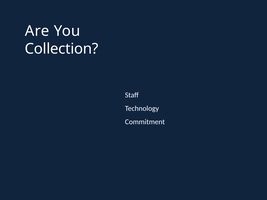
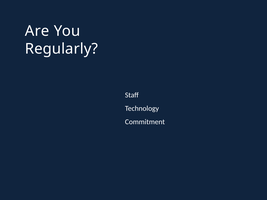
Collection: Collection -> Regularly (61, 49)
